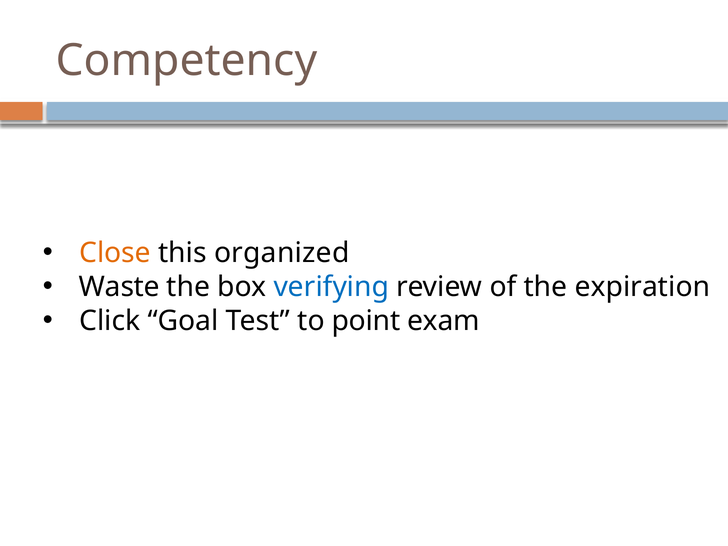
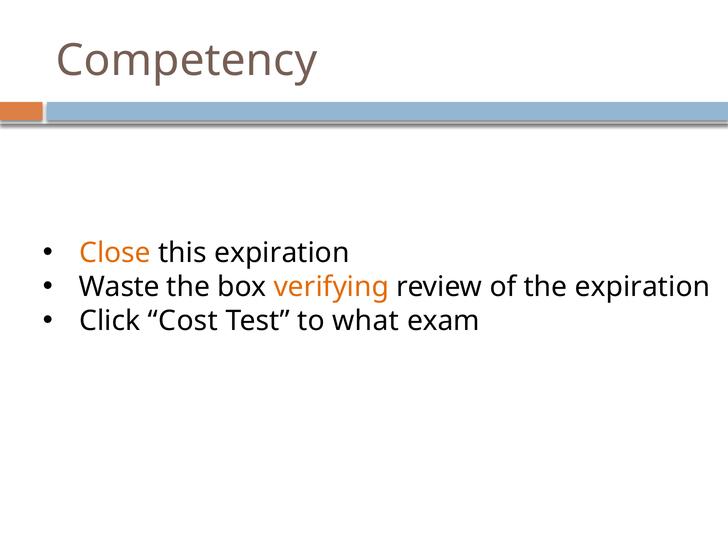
this organized: organized -> expiration (282, 253)
verifying colour: blue -> orange (331, 287)
Goal: Goal -> Cost (183, 321)
point: point -> what (366, 321)
